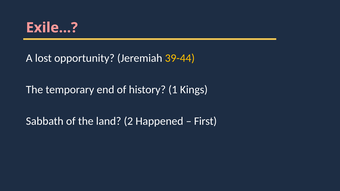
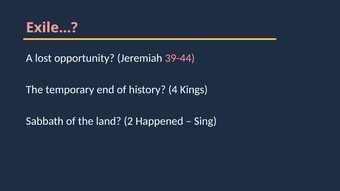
39-44 colour: yellow -> pink (180, 58)
1: 1 -> 4 (173, 90)
First: First -> Sing (205, 121)
